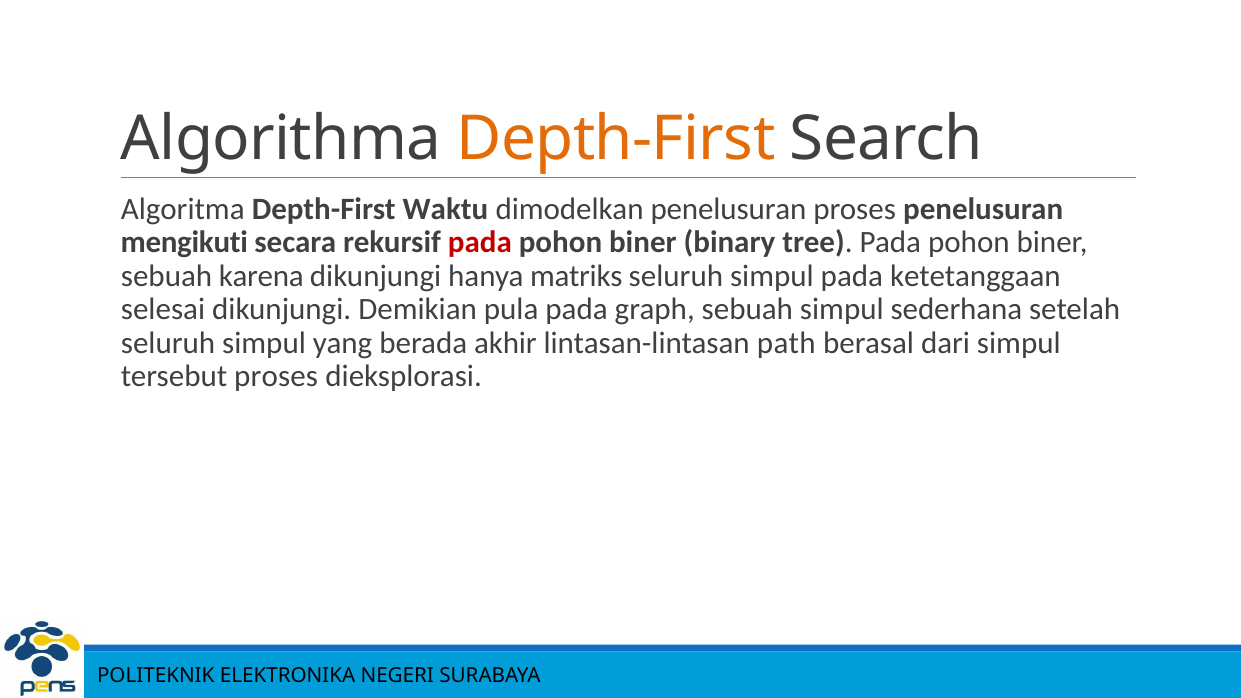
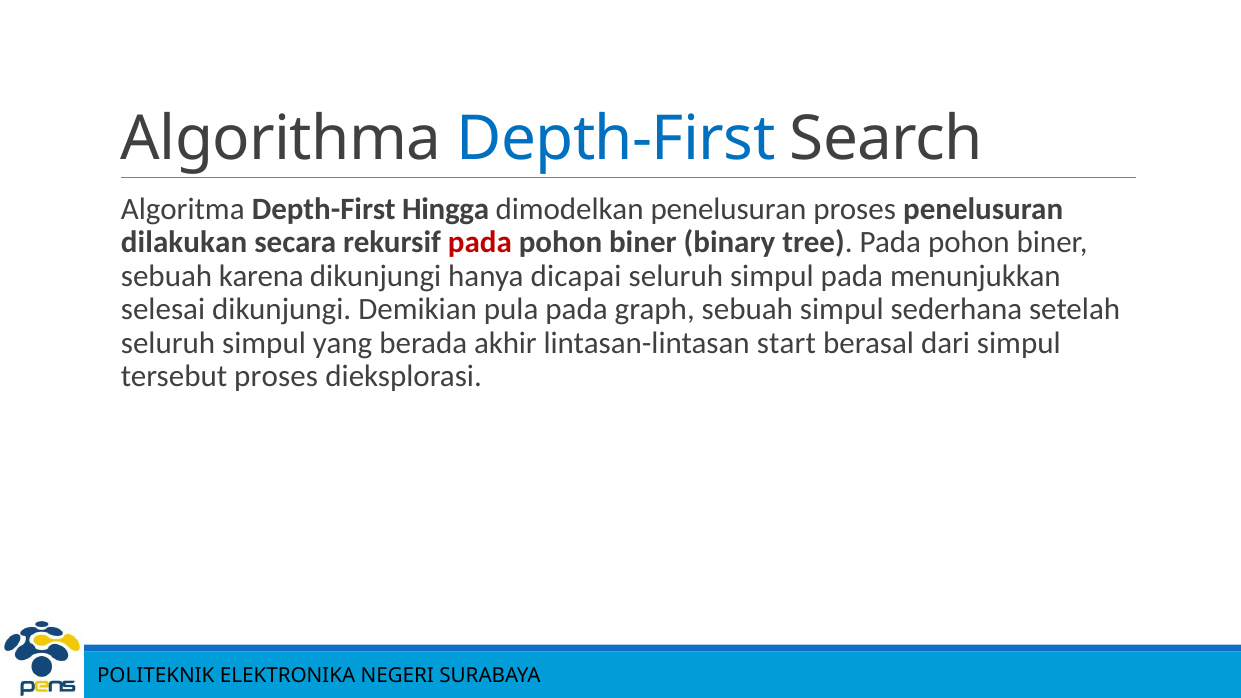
Depth-First colour: orange -> blue (616, 139)
Waktu: Waktu -> Hingga (446, 209)
mengikuti: mengikuti -> dilakukan (184, 243)
matriks: matriks -> dicapai (576, 276)
ketetanggaan: ketetanggaan -> menunjukkan (975, 276)
path: path -> start (786, 343)
